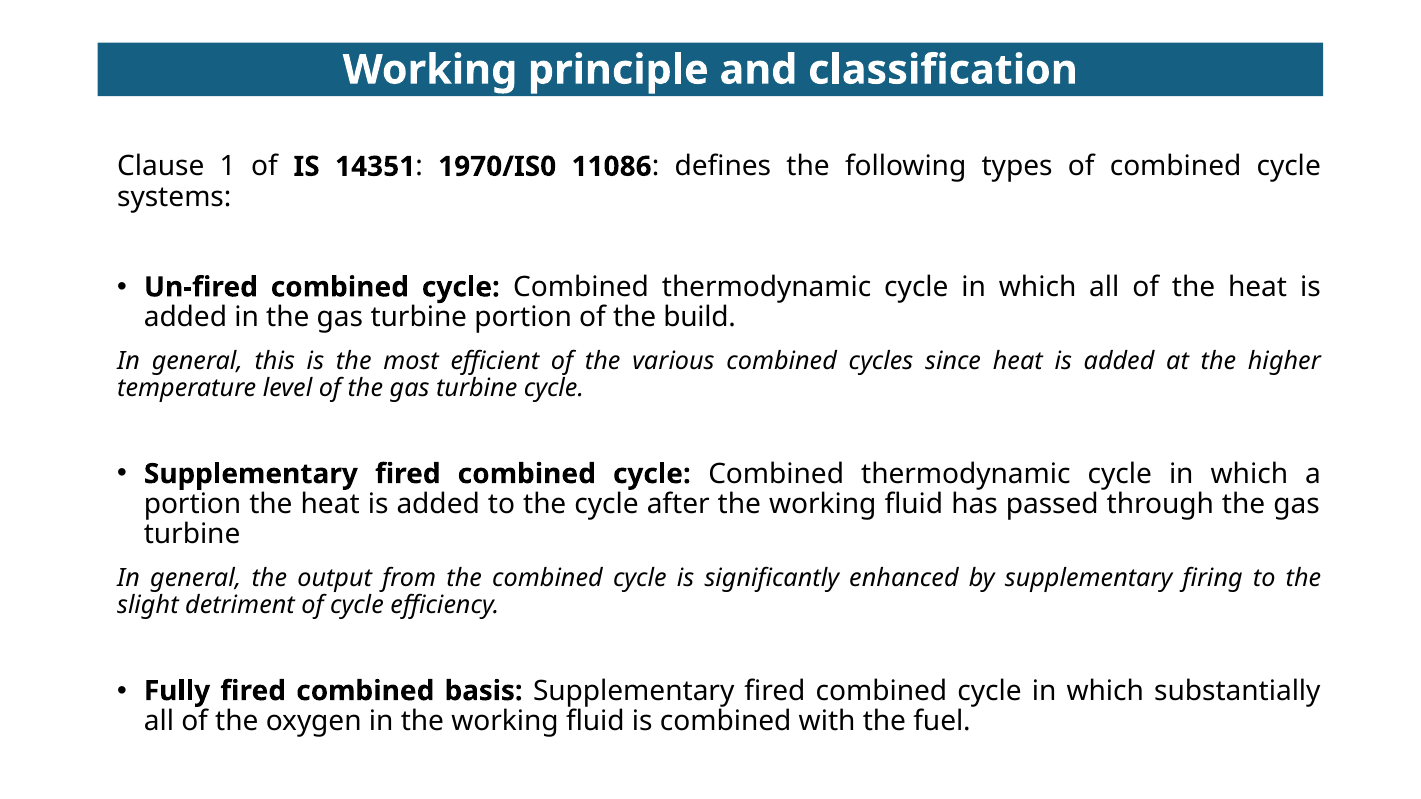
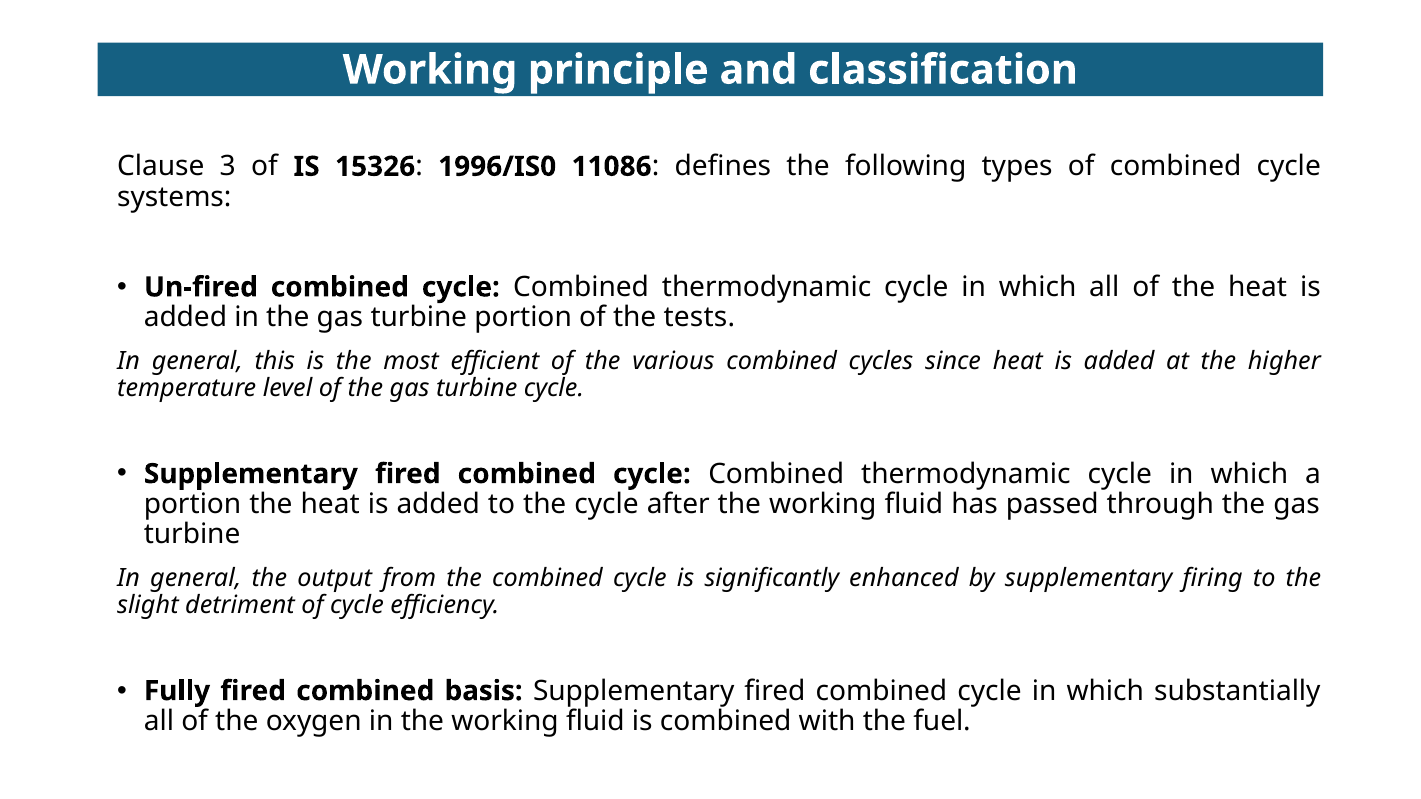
1: 1 -> 3 (228, 167)
14351: 14351 -> 15326 (375, 167)
1970/IS0: 1970/IS0 -> 1996/IS0 (497, 167)
build: build -> tests (699, 318)
